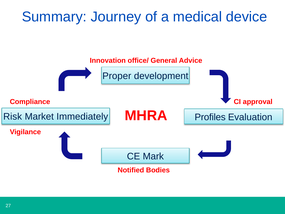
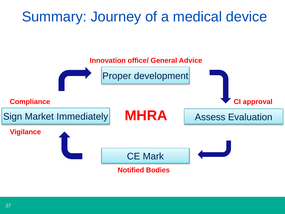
Risk: Risk -> Sign (13, 117)
Profiles: Profiles -> Assess (210, 117)
